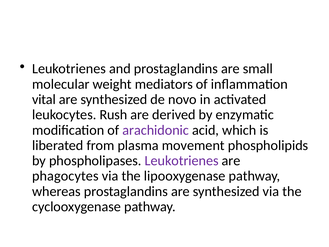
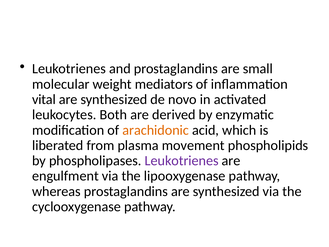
Rush: Rush -> Both (113, 115)
arachidonic colour: purple -> orange (156, 130)
phagocytes: phagocytes -> engulfment (65, 176)
